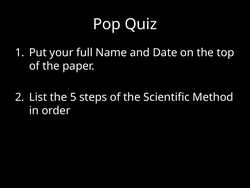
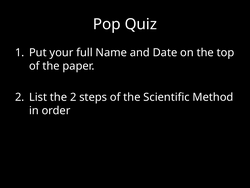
the 5: 5 -> 2 (73, 97)
